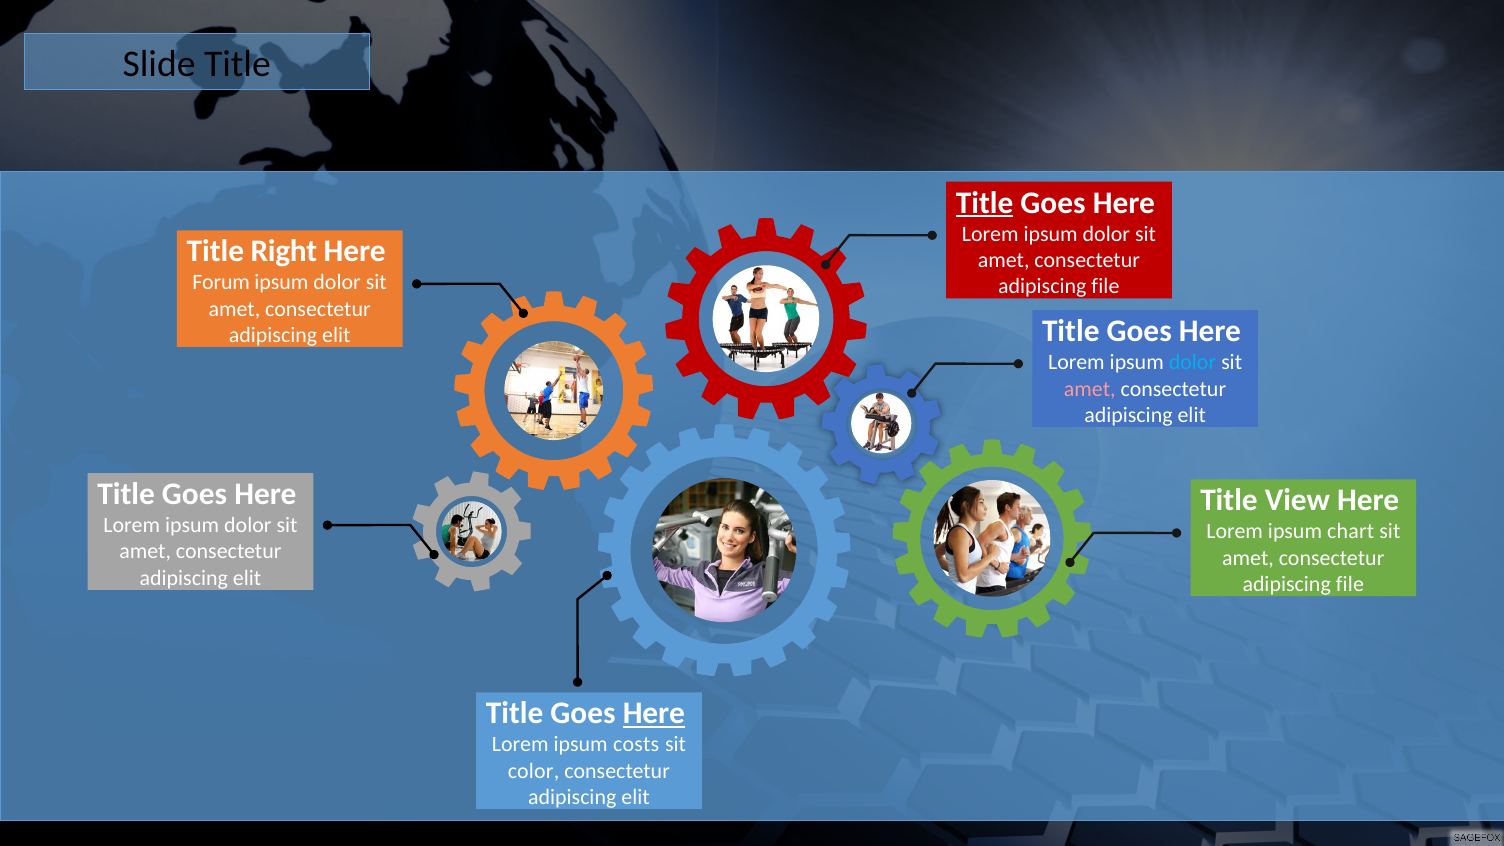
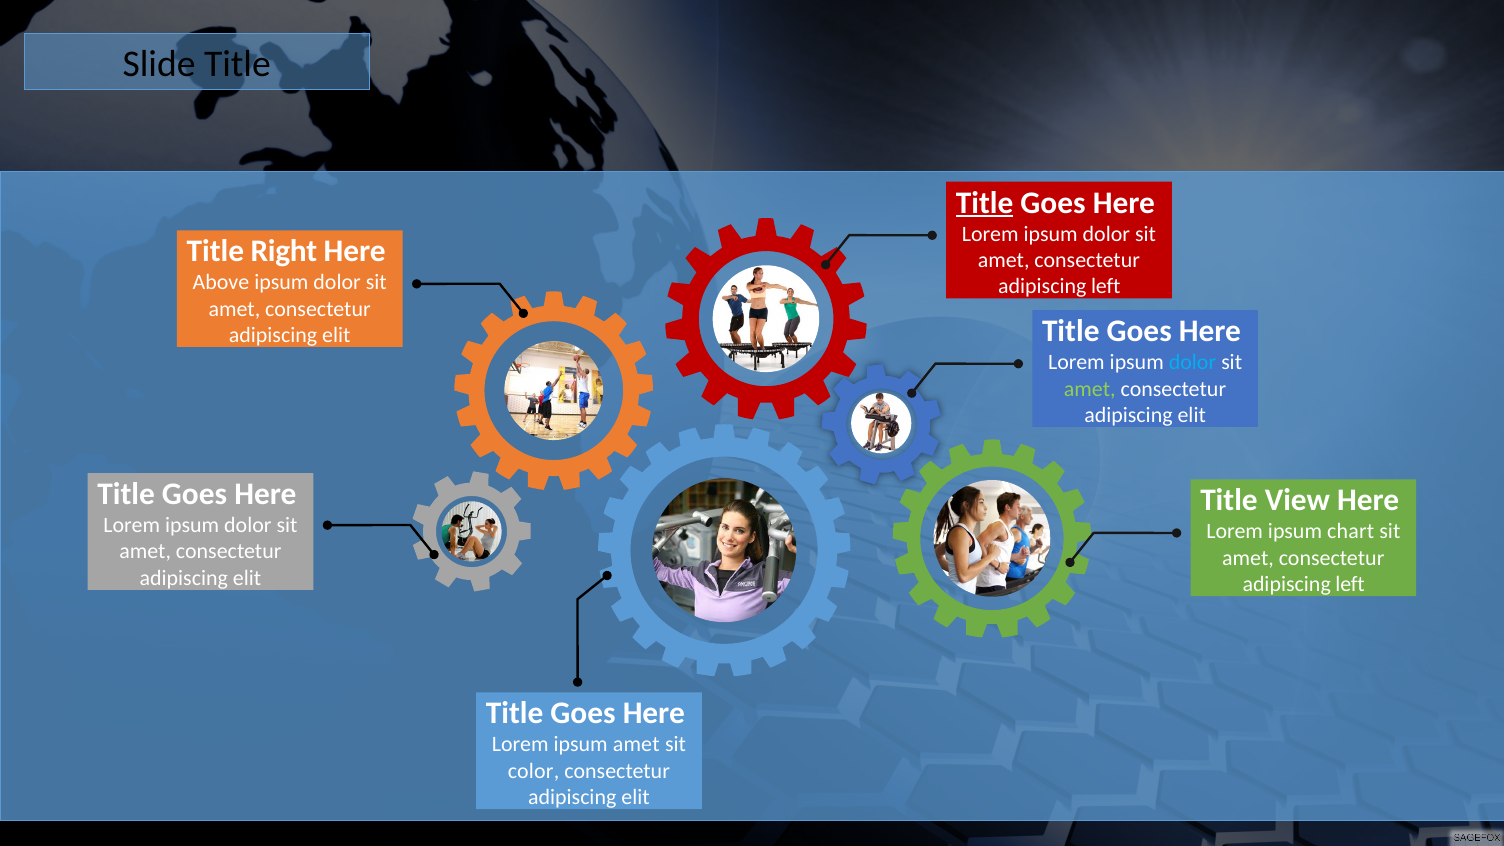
Forum: Forum -> Above (221, 283)
file: file -> left (1106, 287)
amet colour: pink -> light green (1090, 389)
file: file -> left (1350, 584)
Here underline: present -> none (654, 713)
ipsum costs: costs -> amet (636, 745)
